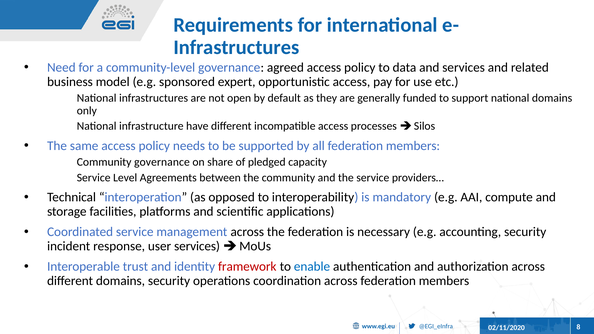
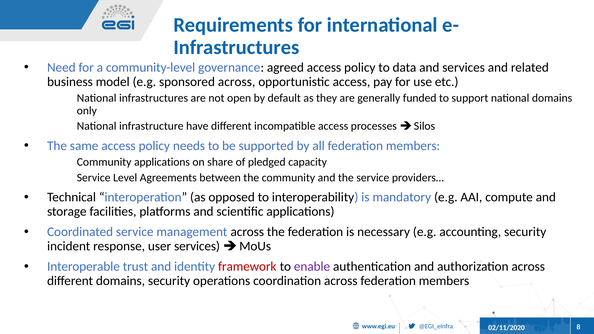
sponsored expert: expert -> across (237, 82)
Community governance: governance -> applications (162, 162)
enable colour: blue -> purple (312, 267)
